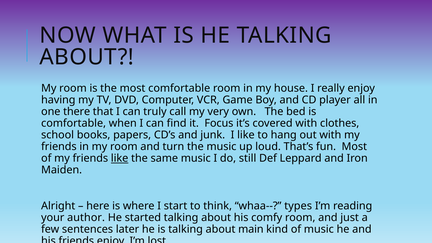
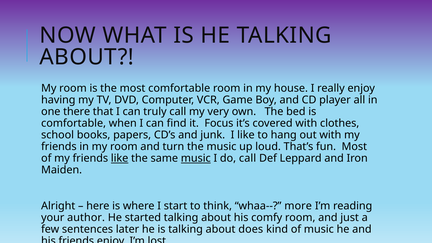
music underline: none -> present (196, 158)
do still: still -> call (248, 158)
types: types -> more (298, 206)
main: main -> does (251, 229)
